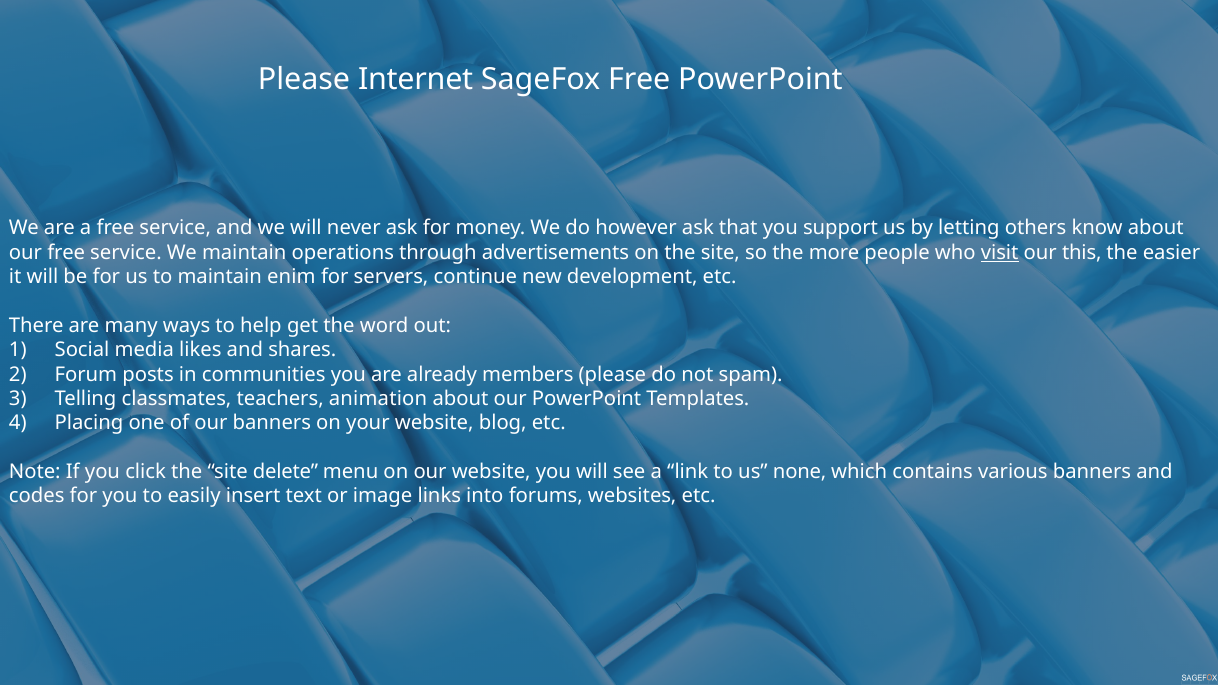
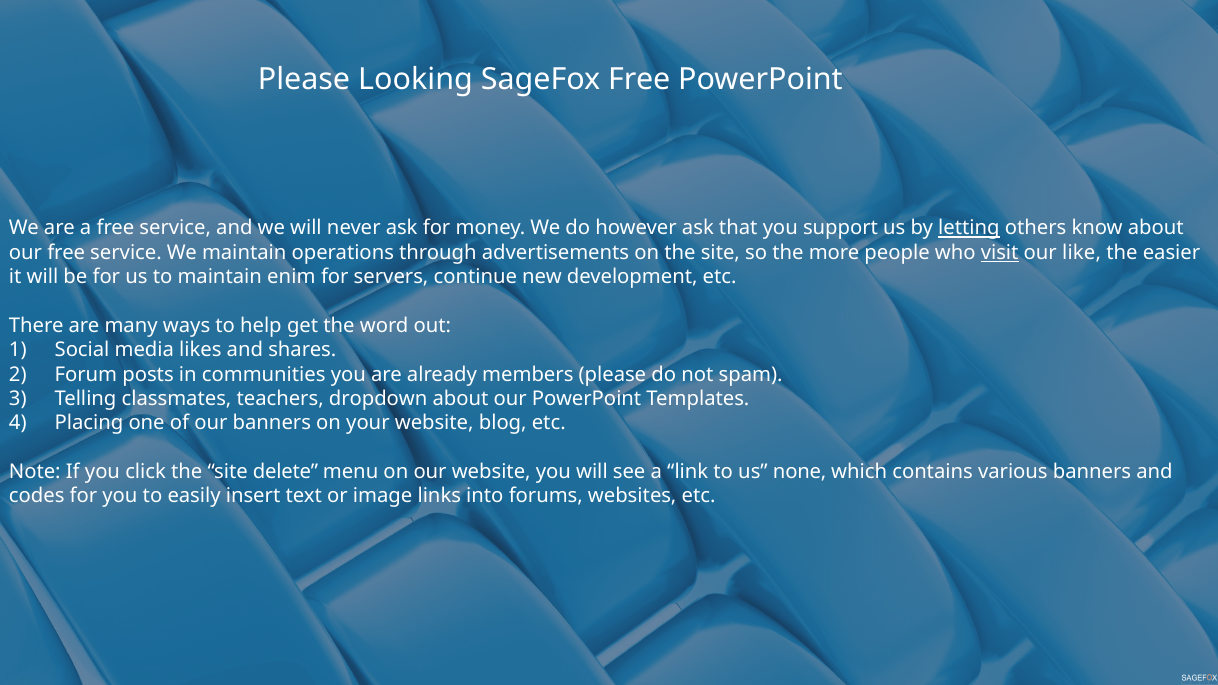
Internet: Internet -> Looking (415, 80)
letting underline: none -> present (969, 228)
this: this -> like (1082, 253)
animation: animation -> dropdown (378, 399)
